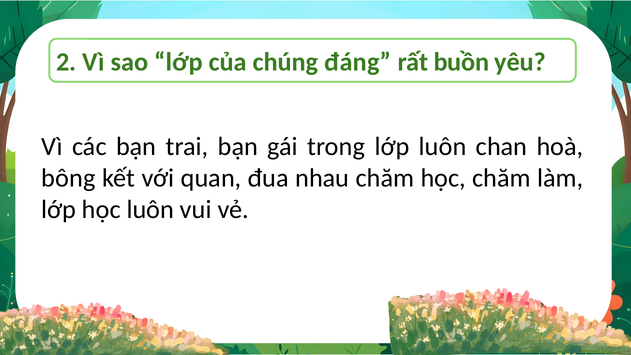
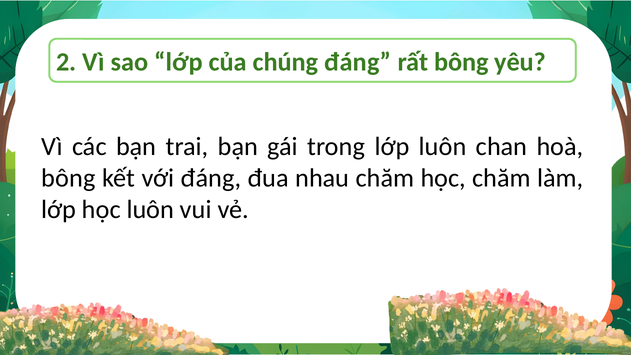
rất buồn: buồn -> bông (461, 62)
với quan: quan -> đáng (211, 178)
